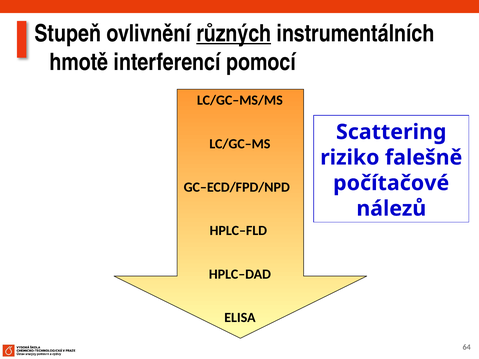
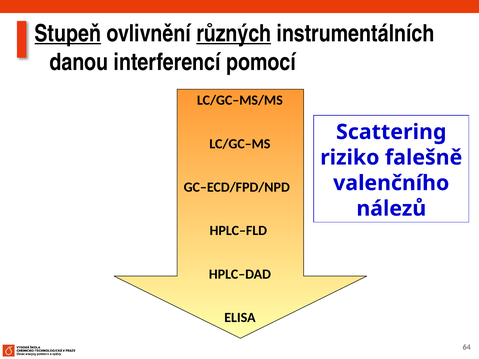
Stupeň underline: none -> present (68, 33)
hmotě: hmotě -> danou (79, 62)
počítačové: počítačové -> valenčního (391, 183)
